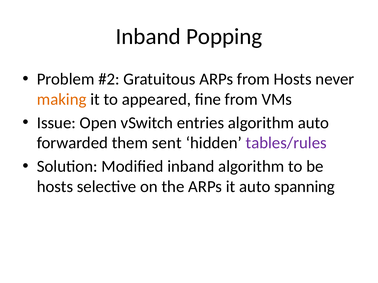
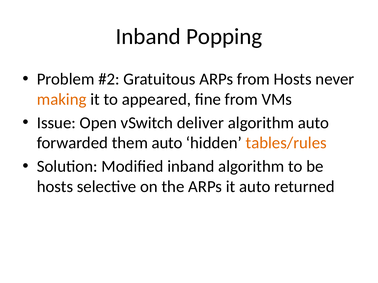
entries: entries -> deliver (200, 123)
them sent: sent -> auto (167, 143)
tables/rules colour: purple -> orange (286, 143)
spanning: spanning -> returned (304, 187)
